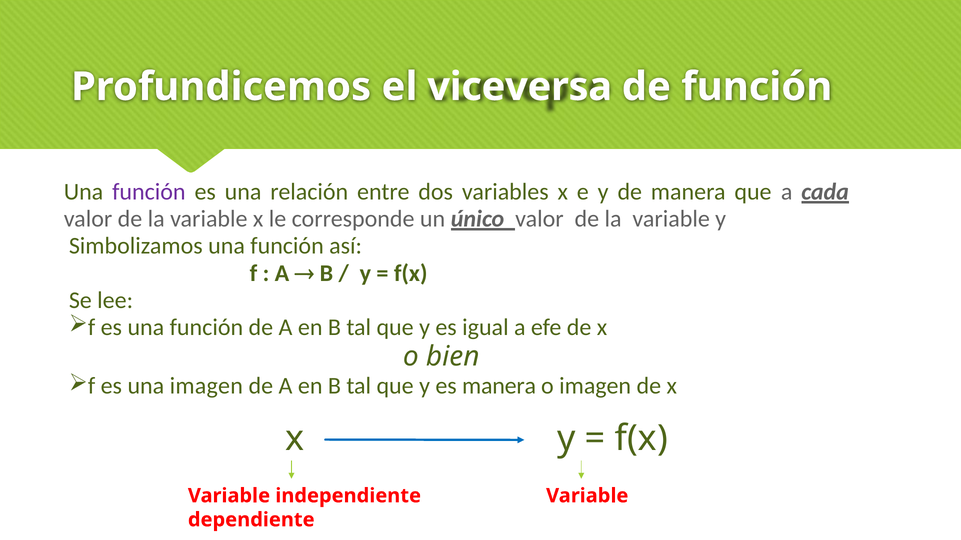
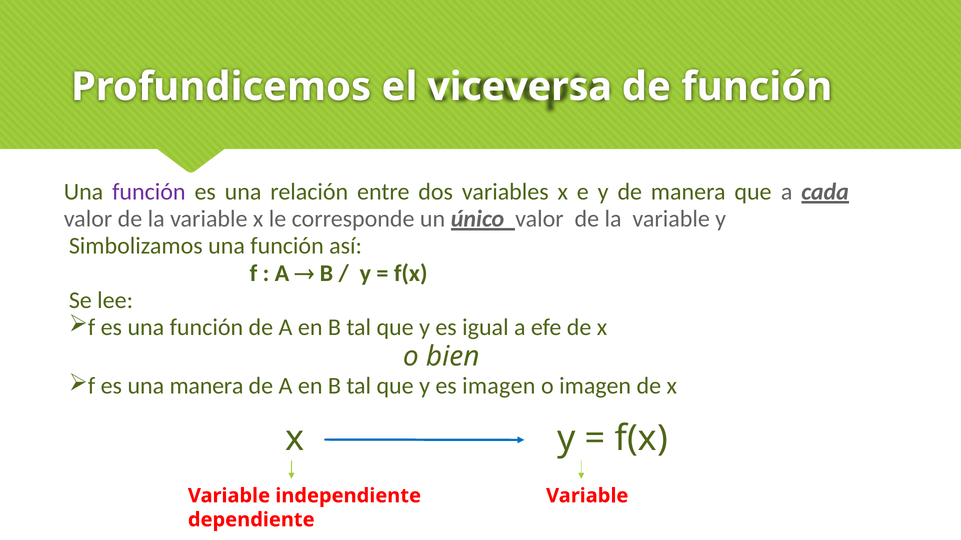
una imagen: imagen -> manera (207, 386)
es manera: manera -> imagen (499, 386)
